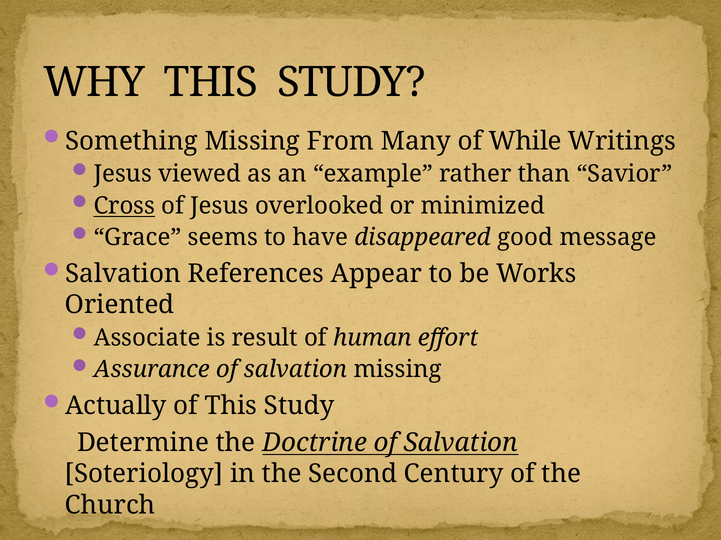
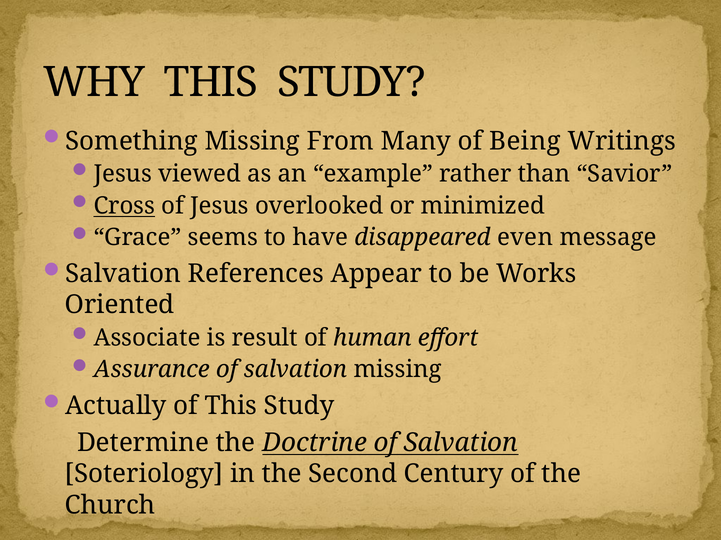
While: While -> Being (525, 141)
good: good -> even (525, 238)
